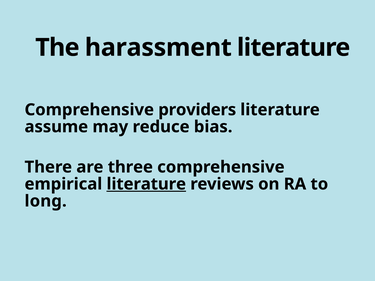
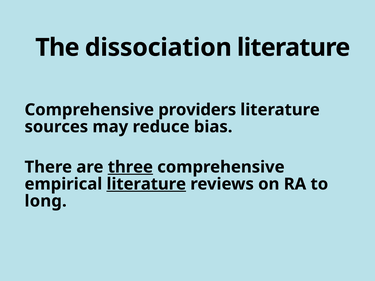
harassment: harassment -> dissociation (158, 48)
assume: assume -> sources (56, 127)
three underline: none -> present (130, 167)
